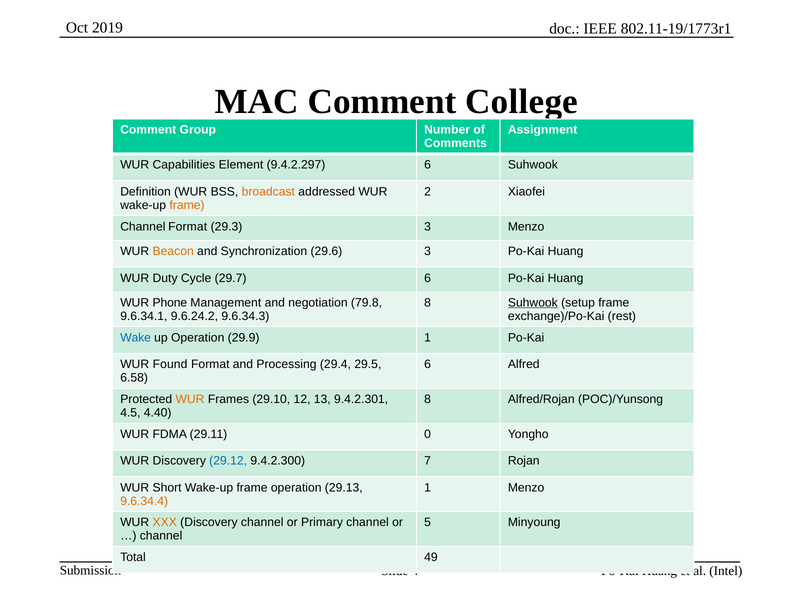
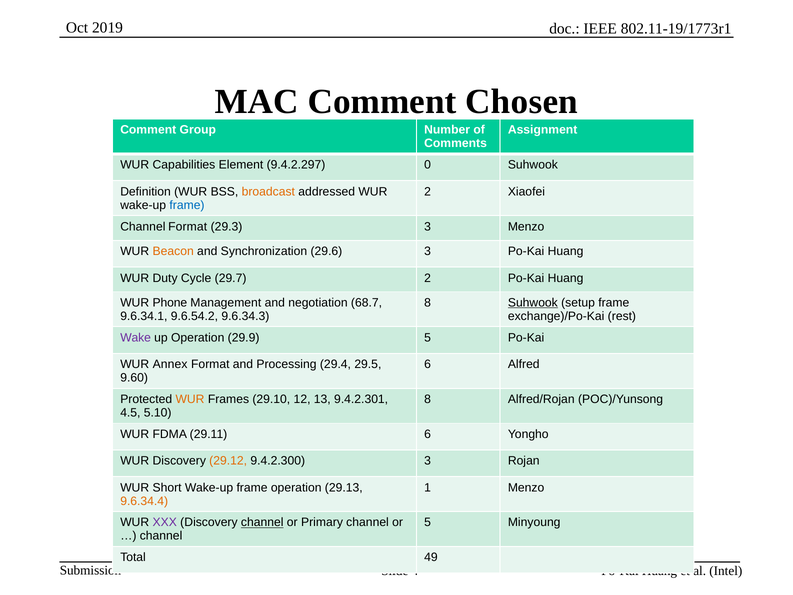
College: College -> Chosen (522, 102)
9.4.2.297 6: 6 -> 0 (428, 165)
frame colour: orange -> blue (187, 205)
29.7 6: 6 -> 2 (428, 278)
79.8: 79.8 -> 68.7 (366, 303)
9.6.24.2: 9.6.24.2 -> 9.6.54.2 (194, 316)
Wake colour: blue -> purple (136, 337)
29.9 1: 1 -> 5 (428, 337)
Found: Found -> Annex (170, 364)
6.58: 6.58 -> 9.60 (134, 378)
4.40: 4.40 -> 5.10 (158, 413)
29.11 0: 0 -> 6 (428, 434)
29.12 colour: blue -> orange (228, 461)
9.4.2.300 7: 7 -> 3 (428, 461)
XXX colour: orange -> purple (165, 522)
channel underline: none -> present (262, 522)
